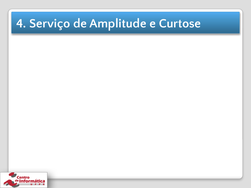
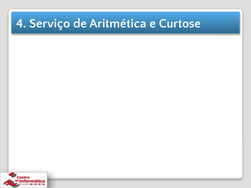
Amplitude: Amplitude -> Aritmética (118, 23)
